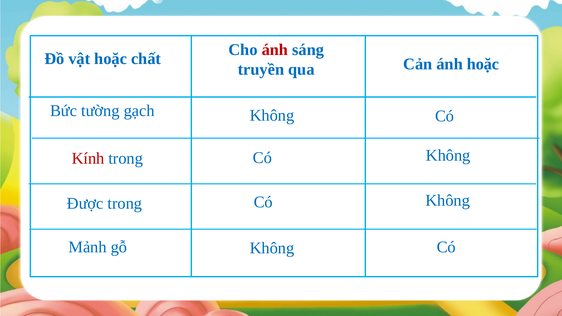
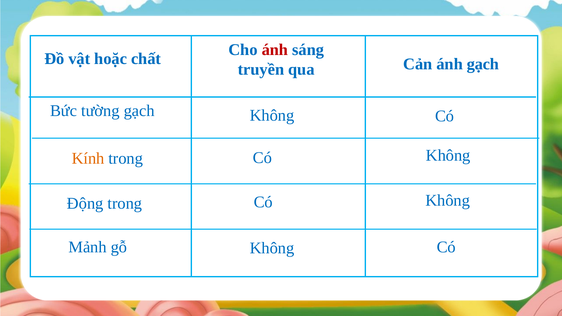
ánh hoặc: hoặc -> gạch (483, 64)
Kính colour: red -> orange (88, 159)
Được: Được -> Động (85, 204)
